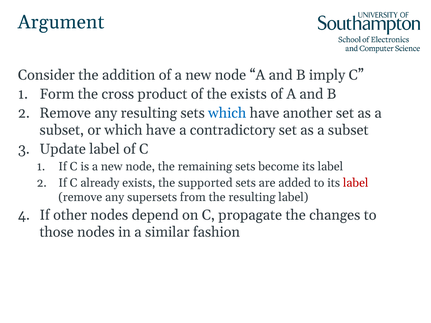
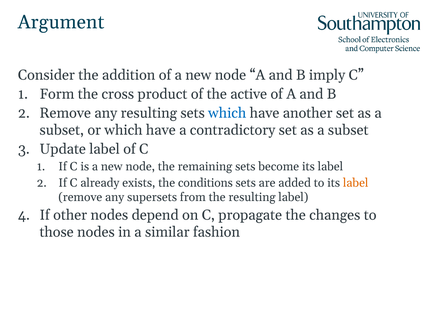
the exists: exists -> active (249, 94)
supported: supported -> conditions (205, 183)
label colour: red -> orange (356, 183)
